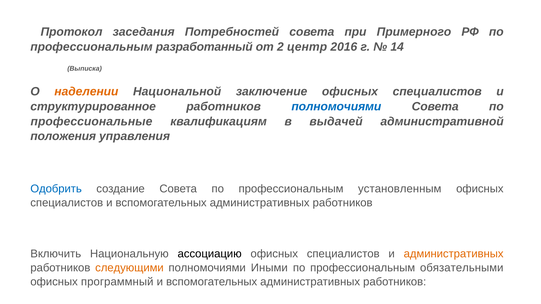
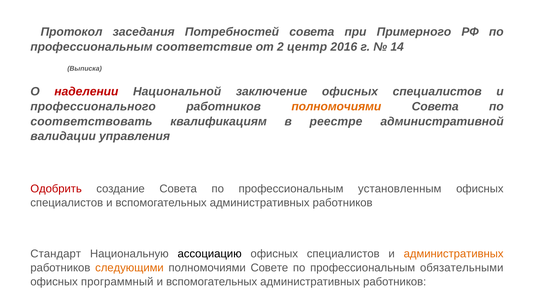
разработанный: разработанный -> соответствие (204, 47)
наделении colour: orange -> red (86, 92)
структурированное: структурированное -> профессионального (93, 107)
полномочиями colour: blue -> orange (336, 107)
профессиональные: профессиональные -> соответствовать (91, 122)
выдачей: выдачей -> реестре (336, 122)
положения: положения -> валидации (63, 136)
Одобрить colour: blue -> red (56, 189)
Включить: Включить -> Стандарт (56, 254)
Иными: Иными -> Совете (269, 268)
